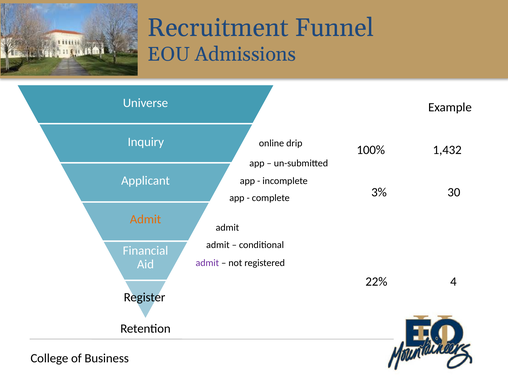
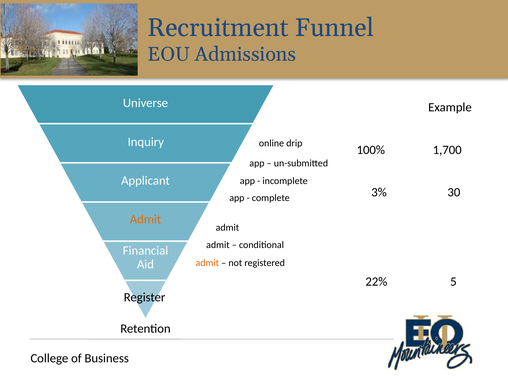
1,432: 1,432 -> 1,700 (447, 150)
admit colour: purple -> orange (207, 263)
4: 4 -> 5 (453, 282)
